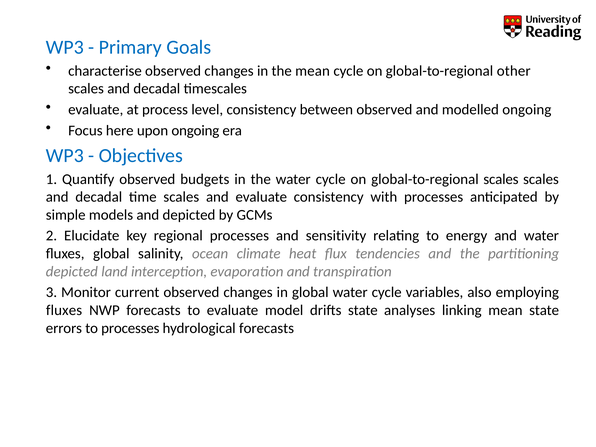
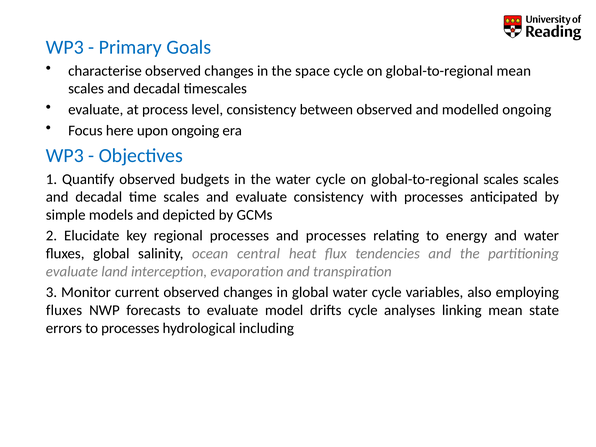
the mean: mean -> space (313, 71)
global-to-regional other: other -> mean (514, 71)
and sensitivity: sensitivity -> processes (336, 236)
climate: climate -> central (259, 254)
depicted: depicted -> evaluate (72, 271)
drifts state: state -> cycle (363, 310)
hydrological forecasts: forecasts -> including (267, 328)
